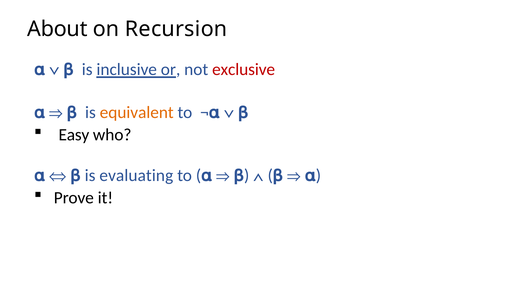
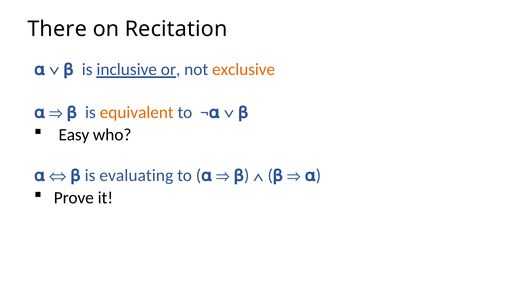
About: About -> There (57, 29)
Recursion: Recursion -> Recitation (176, 29)
exclusive colour: red -> orange (244, 70)
